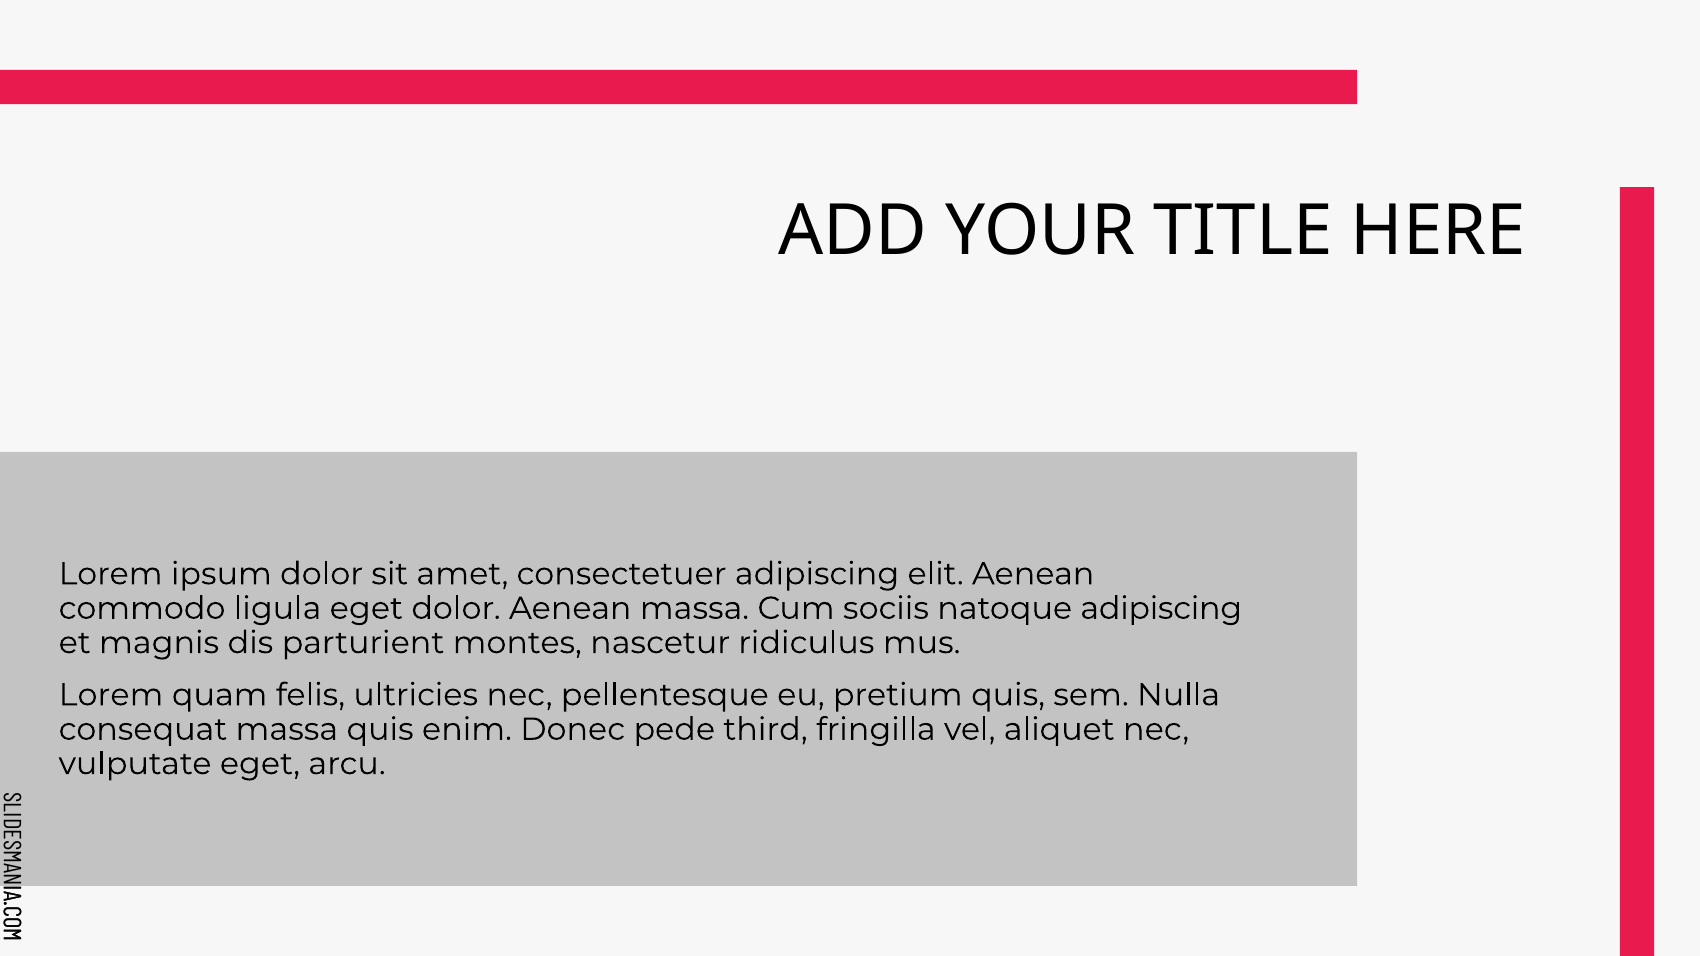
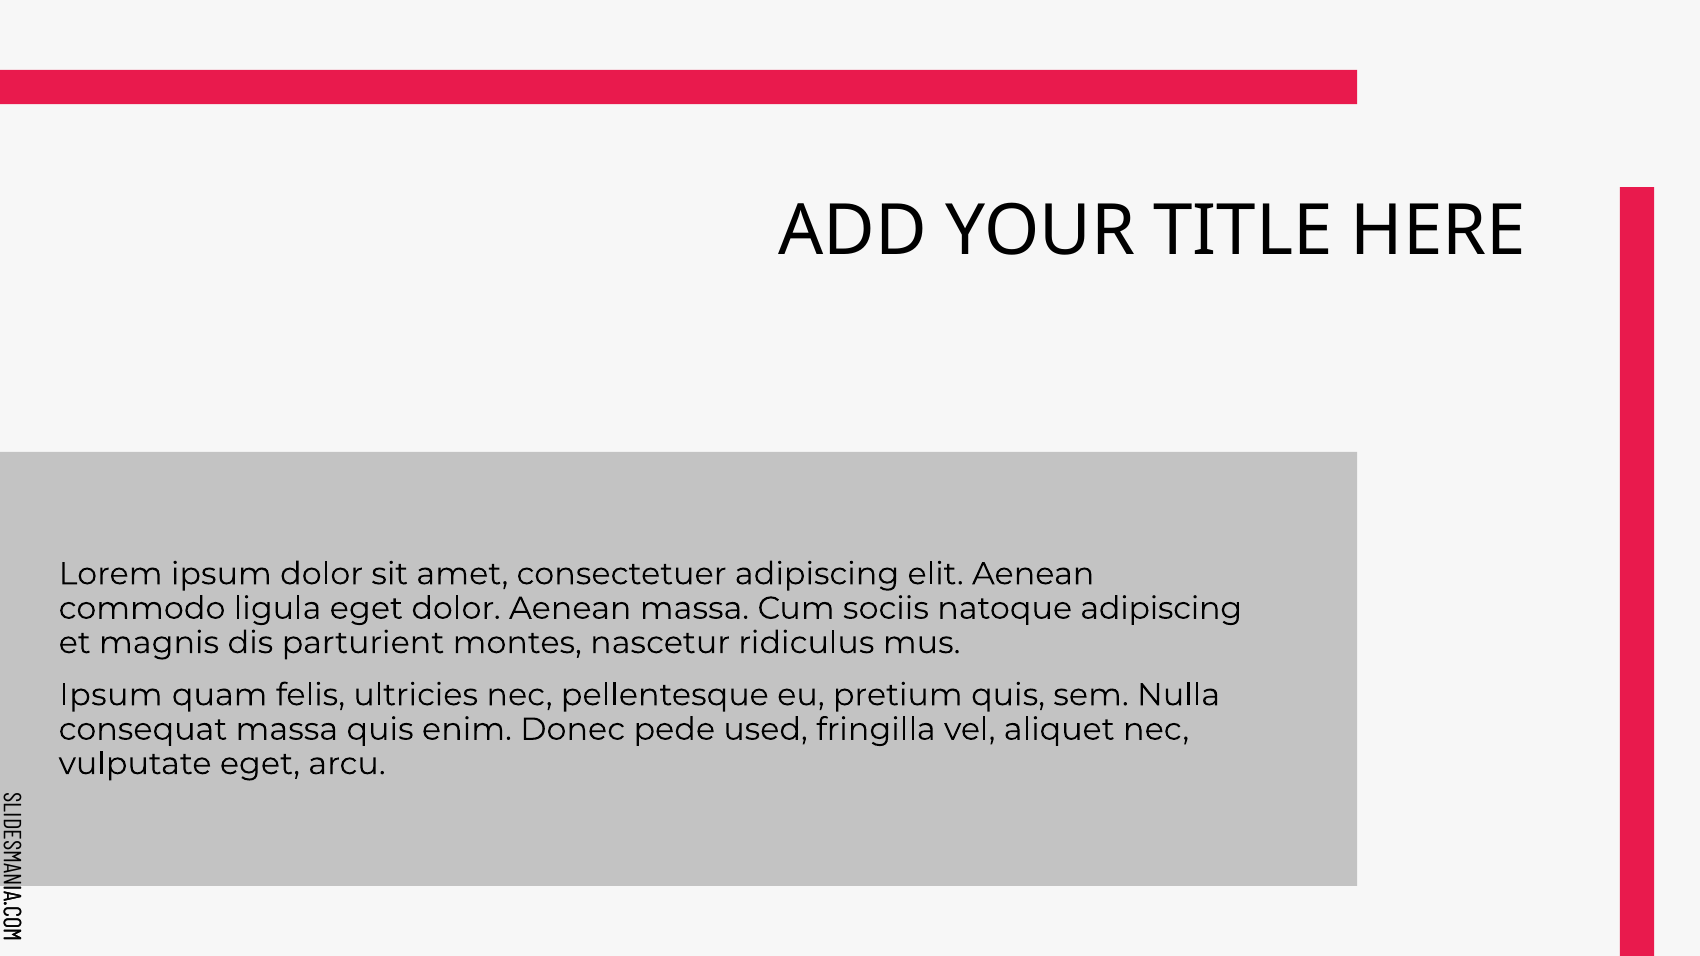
Lorem: Lorem -> Ipsum (111, 695)
third: third -> used (766, 729)
